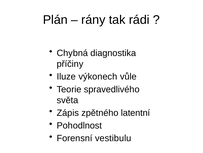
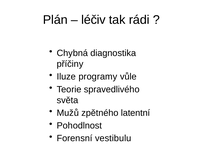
rány: rány -> léčiv (93, 20)
výkonech: výkonech -> programy (98, 76)
Zápis: Zápis -> Mužů (68, 112)
